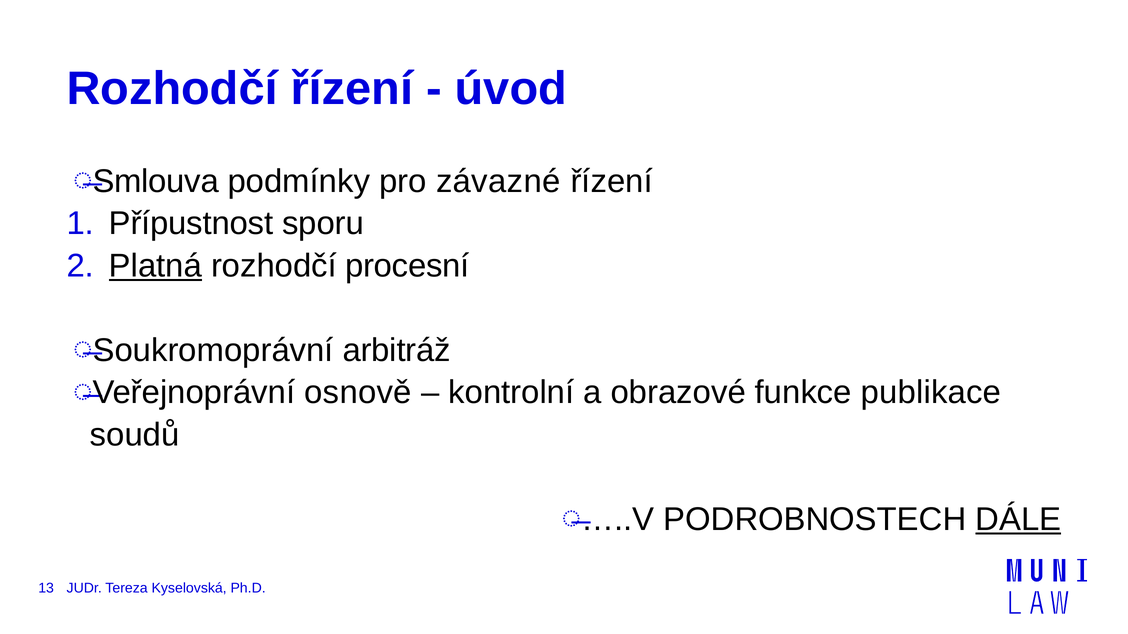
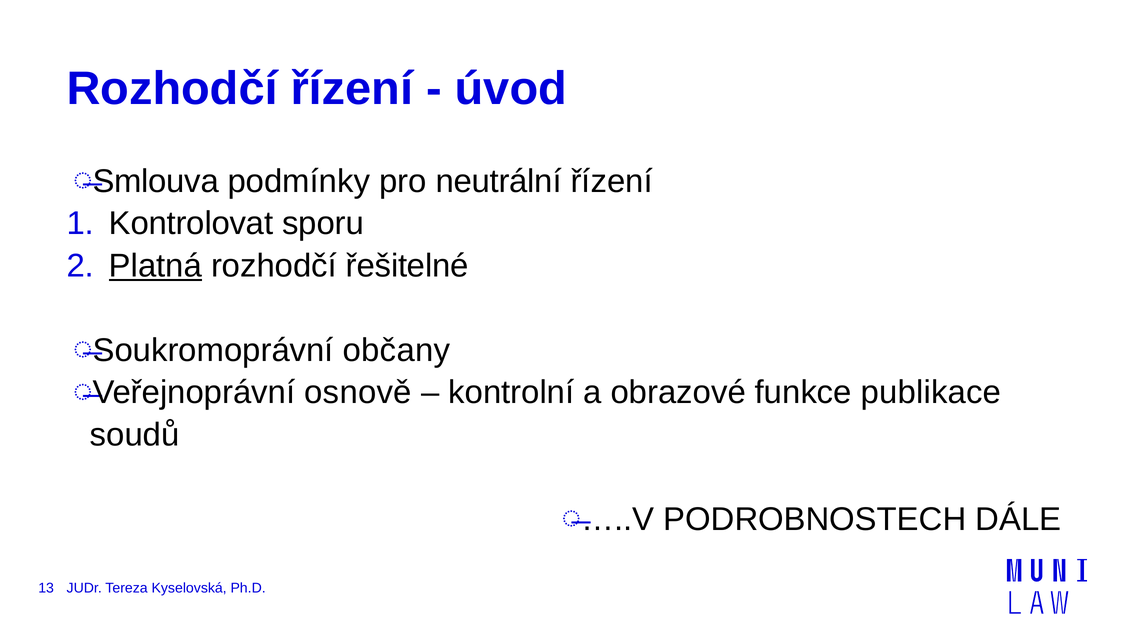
závazné: závazné -> neutrální (499, 181)
Přípustnost: Přípustnost -> Kontrolovat (191, 224)
procesní: procesní -> řešitelné (407, 266)
arbitráž: arbitráž -> občany (396, 351)
DÁLE underline: present -> none (1018, 520)
